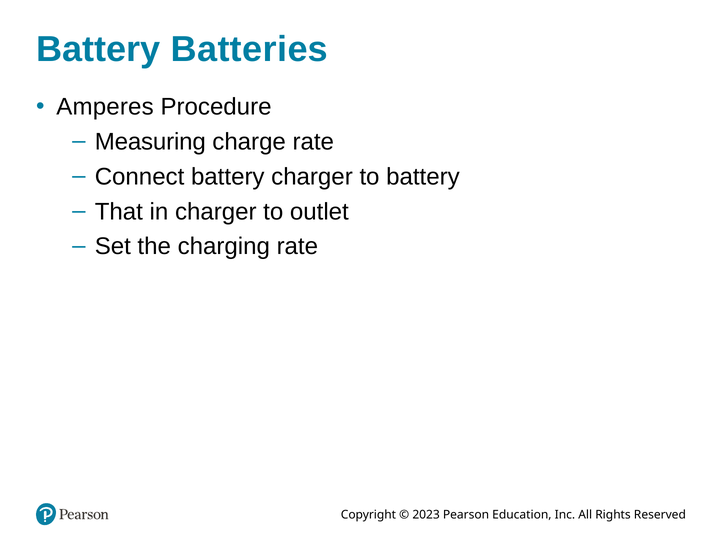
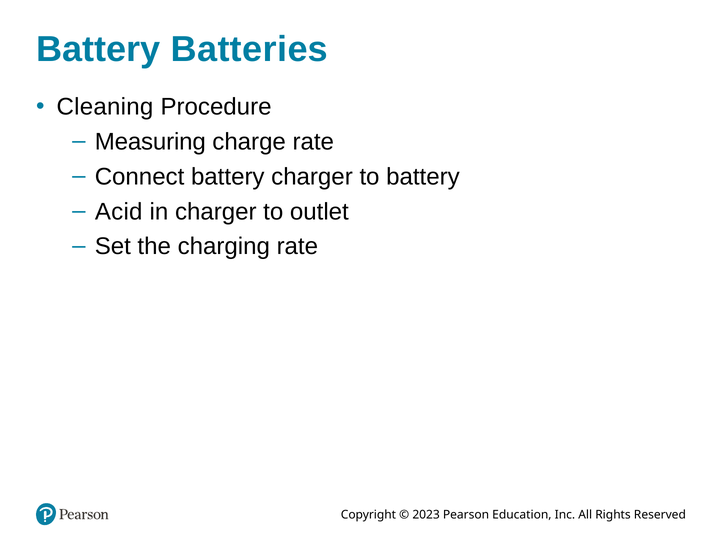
Amperes: Amperes -> Cleaning (105, 107)
That: That -> Acid (119, 212)
